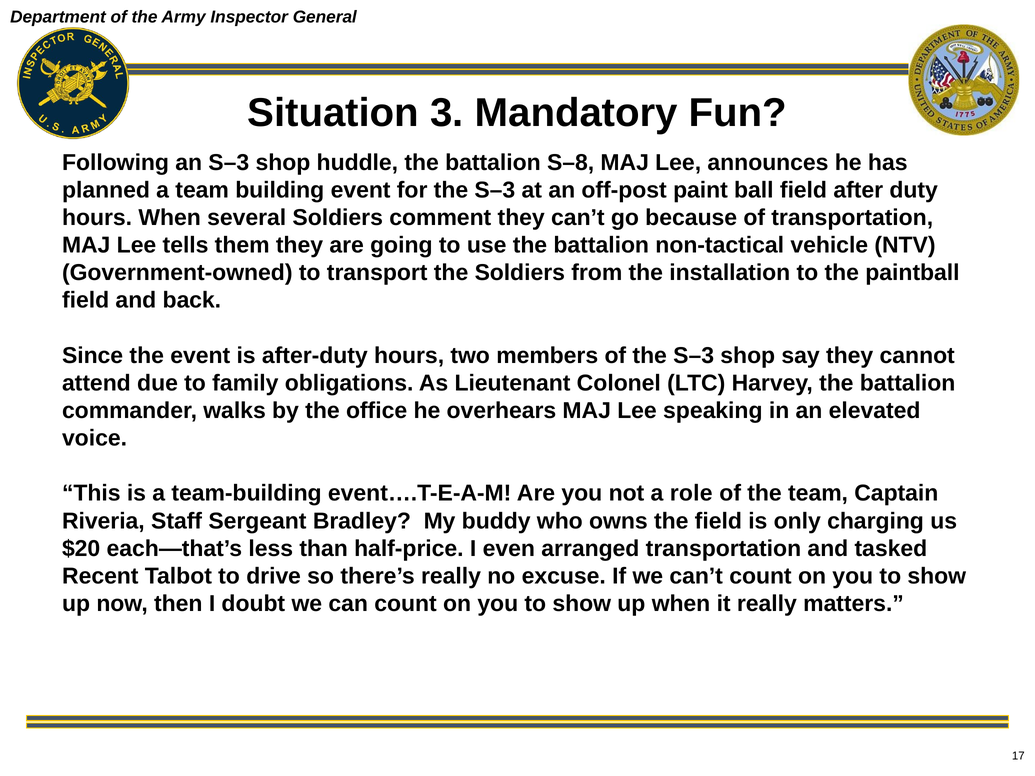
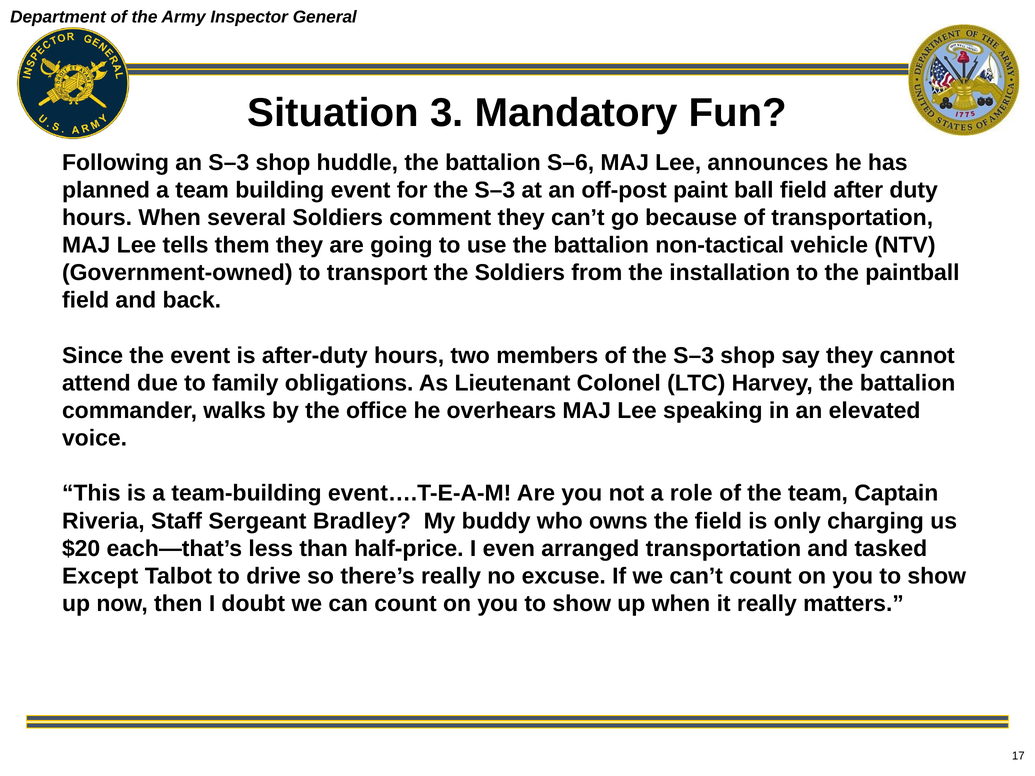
S–8: S–8 -> S–6 (571, 163)
Recent: Recent -> Except (100, 576)
